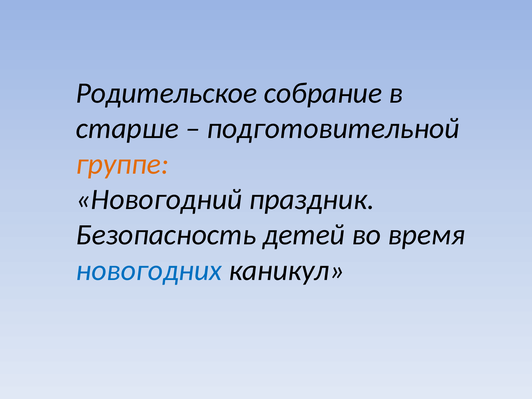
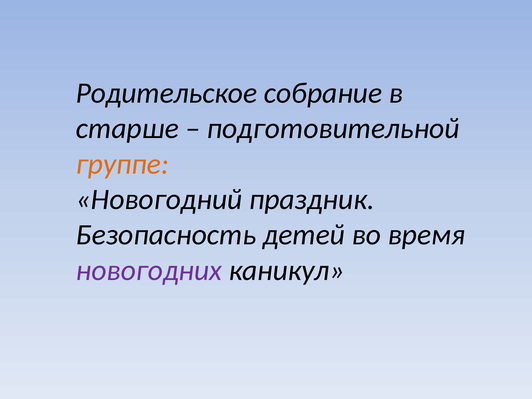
новогодних colour: blue -> purple (149, 270)
